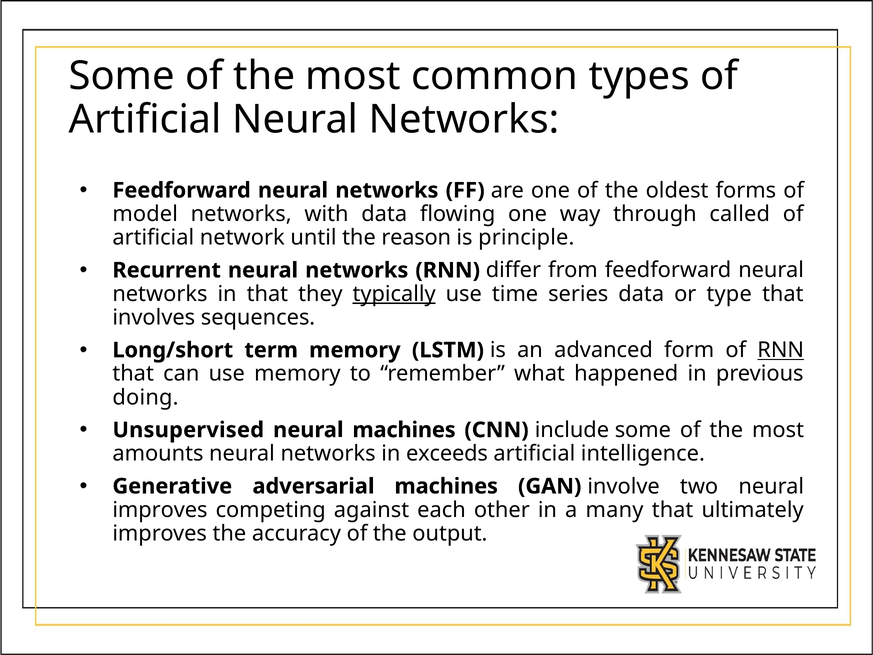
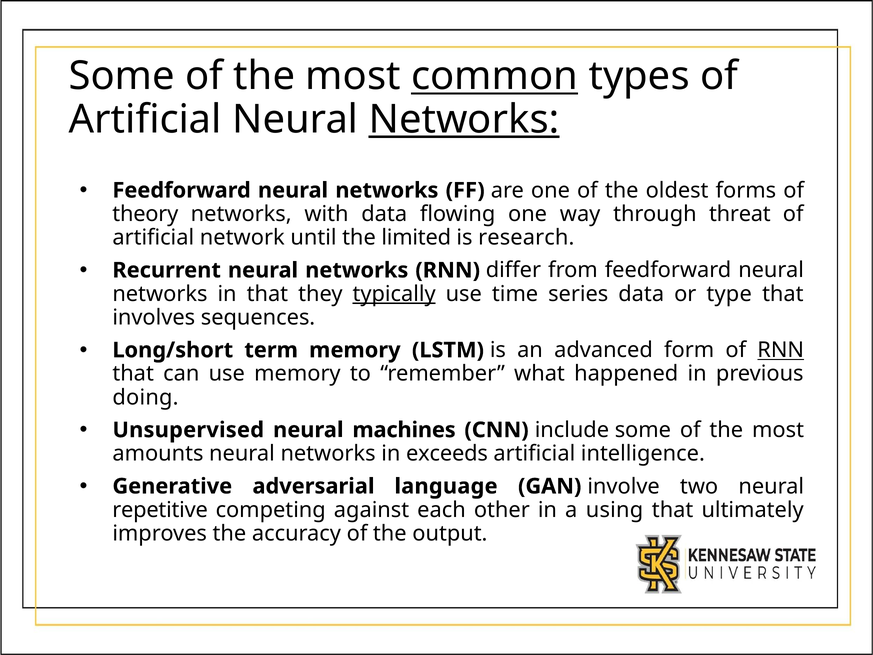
common underline: none -> present (495, 76)
Networks underline: none -> present (464, 119)
model: model -> theory (145, 214)
called: called -> threat (740, 214)
reason: reason -> limited (416, 237)
principle: principle -> research (526, 237)
adversarial machines: machines -> language (446, 486)
improves: improves -> repetitive (160, 510)
many: many -> using (615, 510)
